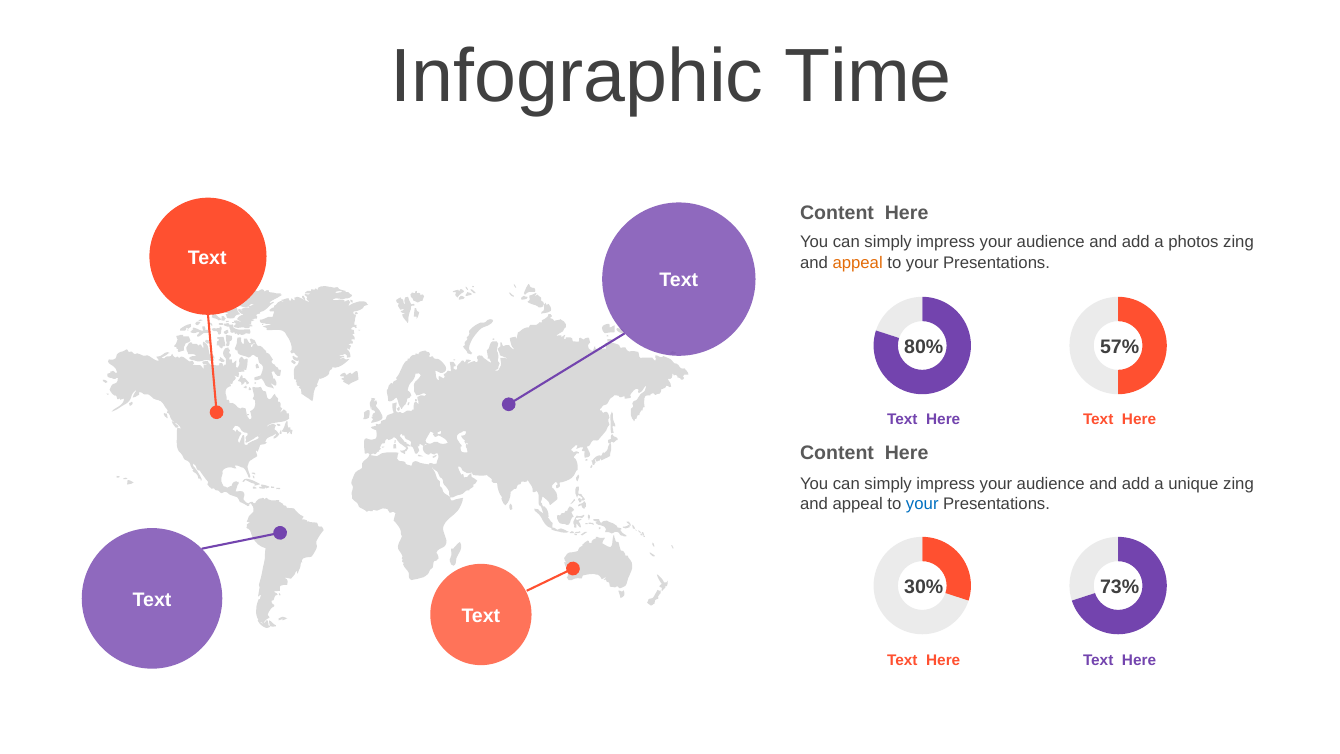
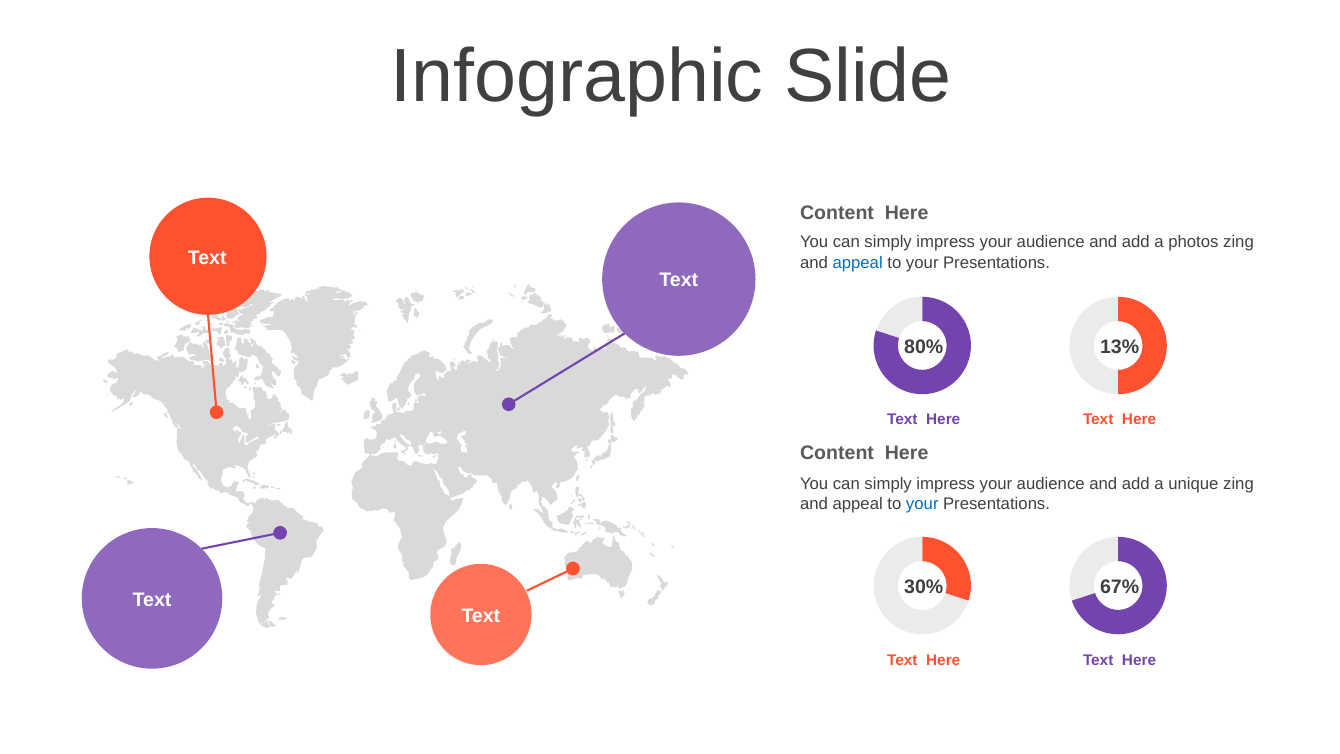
Time: Time -> Slide (868, 77)
appeal colour: orange -> blue (858, 262)
57%: 57% -> 13% (1120, 347)
73%: 73% -> 67% (1120, 587)
